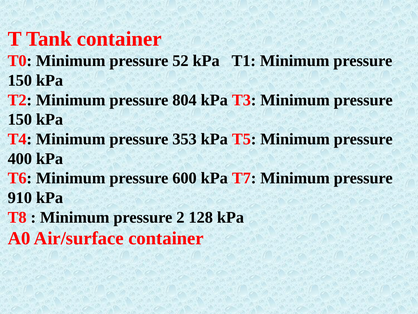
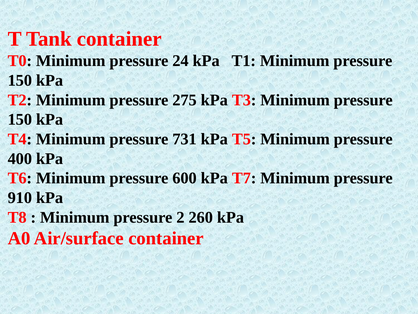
52: 52 -> 24 (180, 61)
804: 804 -> 275 (185, 100)
353: 353 -> 731 (185, 139)
128: 128 -> 260 (201, 217)
